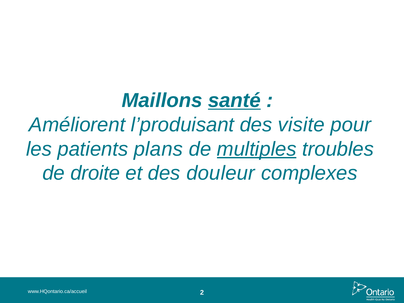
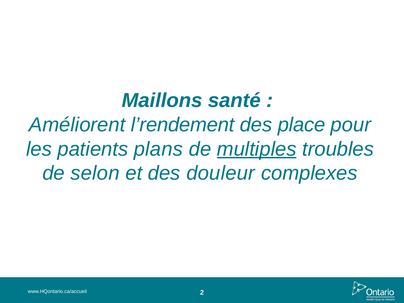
santé underline: present -> none (234, 101)
l’produisant: l’produisant -> l’rendement (183, 125)
visite: visite -> place (302, 125)
droite: droite -> selon (95, 173)
